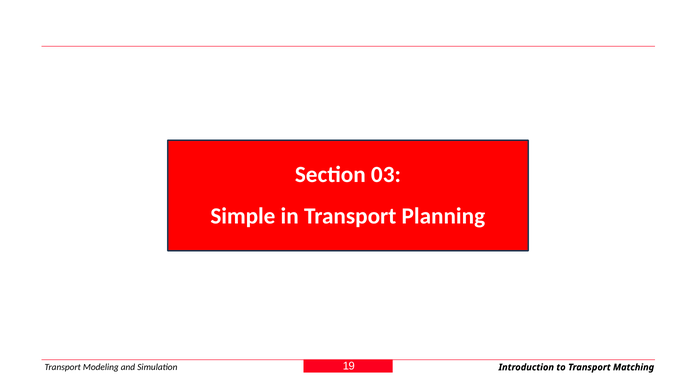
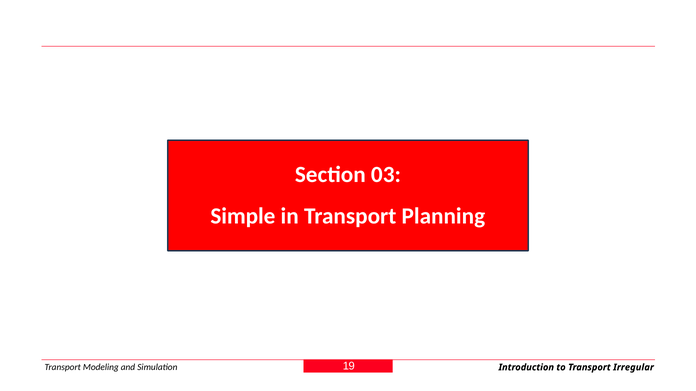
Matching: Matching -> Irregular (634, 368)
